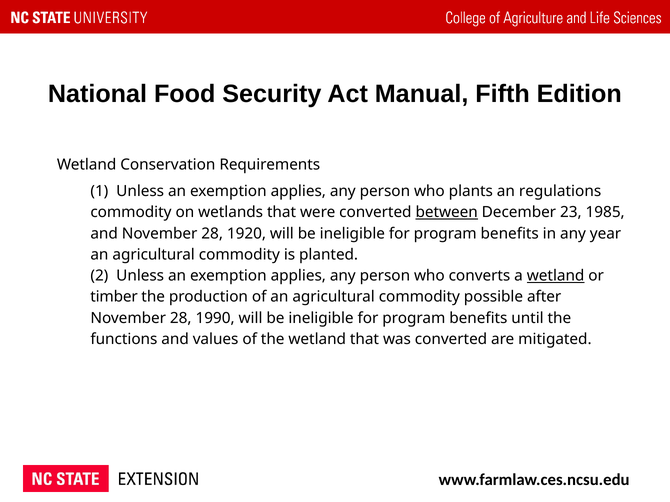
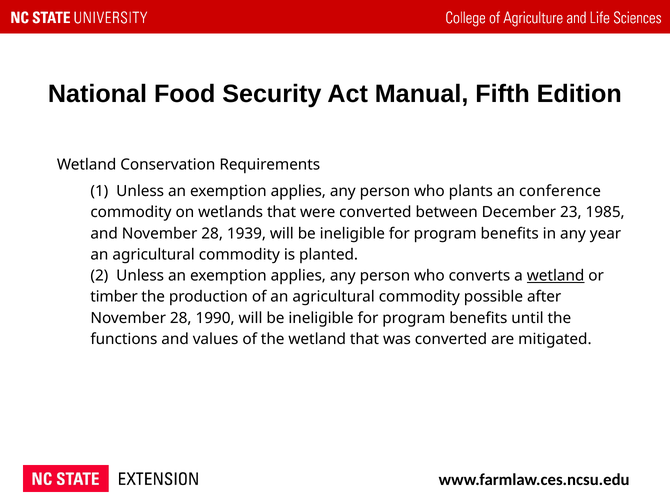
regulations: regulations -> conference (560, 191)
between underline: present -> none (447, 213)
1920: 1920 -> 1939 (246, 234)
